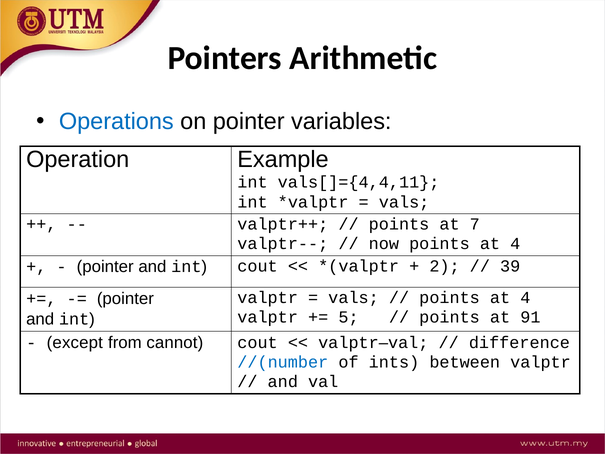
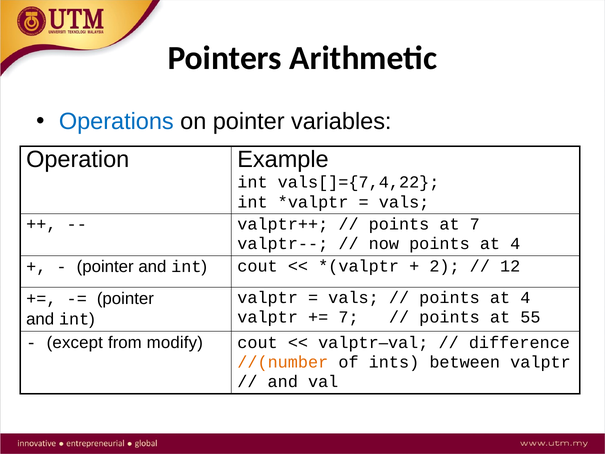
vals[]={4,4,11: vals[]={4,4,11 -> vals[]={7,4,22 (359, 182)
39: 39 -> 12 (510, 266)
5: 5 -> 7 (349, 317)
91: 91 -> 55 (530, 317)
cannot: cannot -> modify (175, 342)
//(number colour: blue -> orange (283, 362)
